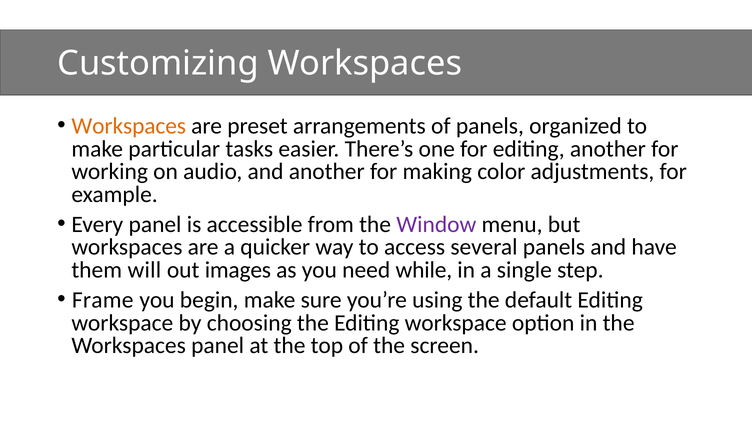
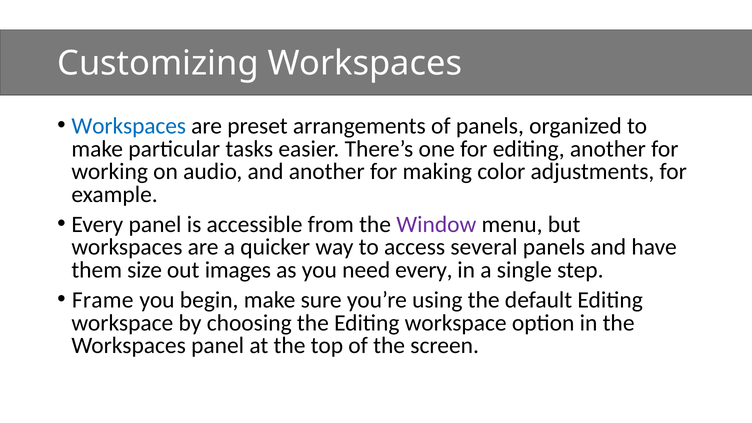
Workspaces colour: orange -> blue (129, 126)
will: will -> size (145, 270)
need while: while -> every (424, 270)
